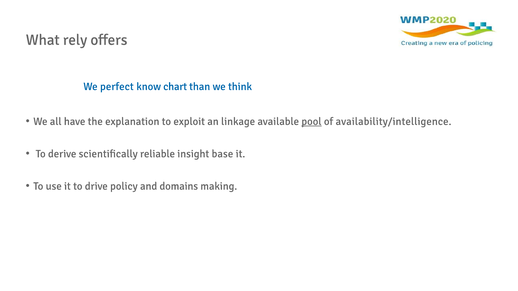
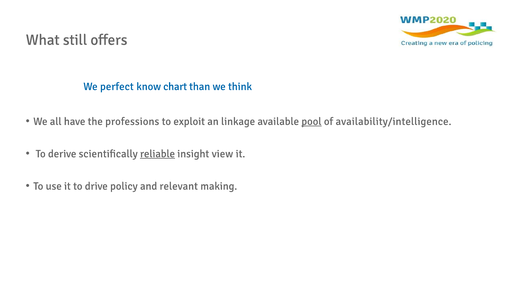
rely: rely -> still (75, 40)
explanation: explanation -> professions (132, 122)
reliable underline: none -> present (158, 154)
base: base -> view (222, 154)
domains: domains -> relevant (179, 186)
